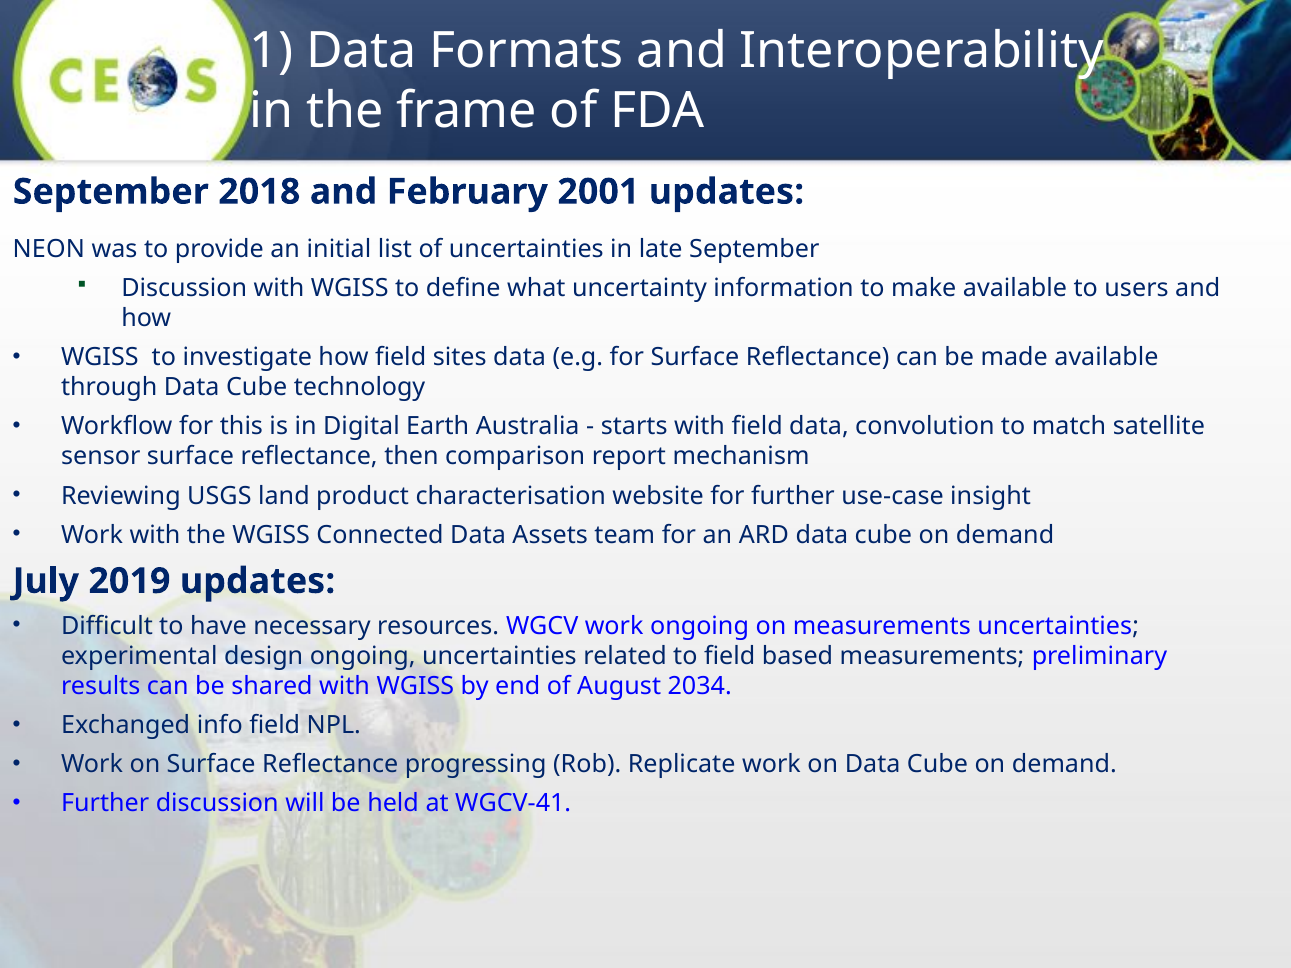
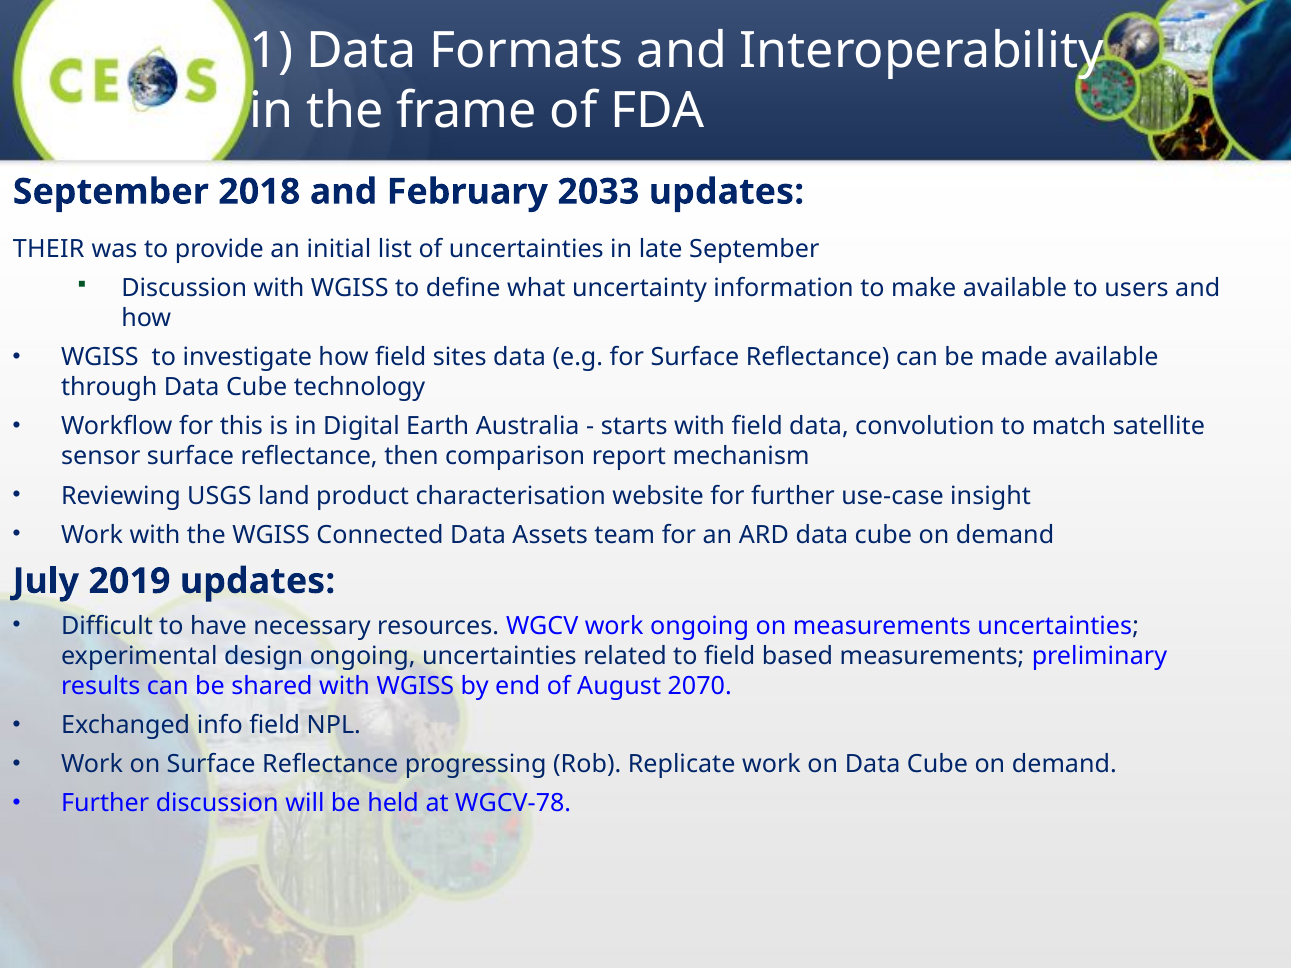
2001: 2001 -> 2033 (598, 192)
NEON: NEON -> THEIR (49, 249)
2034: 2034 -> 2070 (700, 686)
WGCV-41: WGCV-41 -> WGCV-78 (513, 804)
